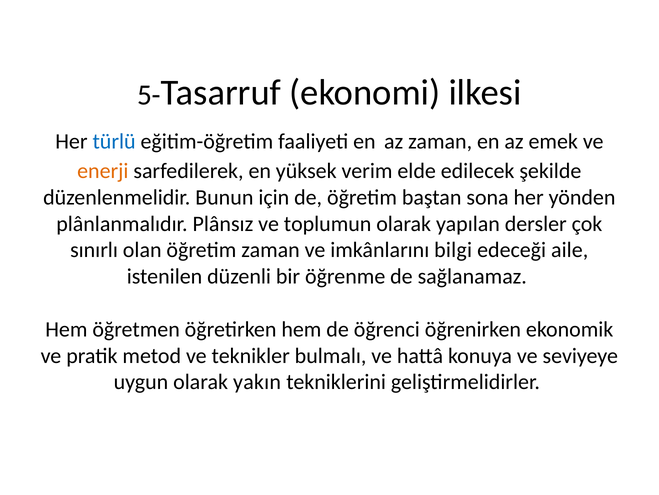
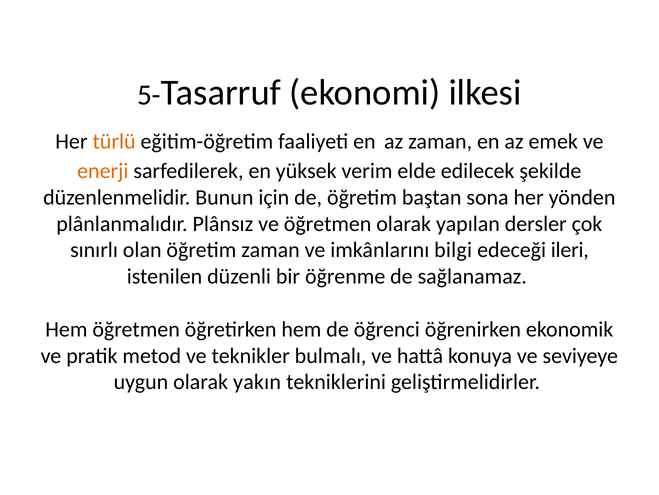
türlü colour: blue -> orange (114, 141)
ve toplumun: toplumun -> öğretmen (328, 223)
aile: aile -> ileri (570, 250)
